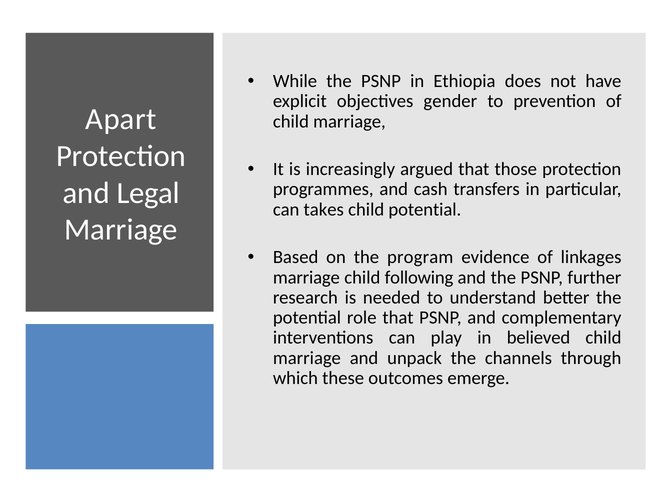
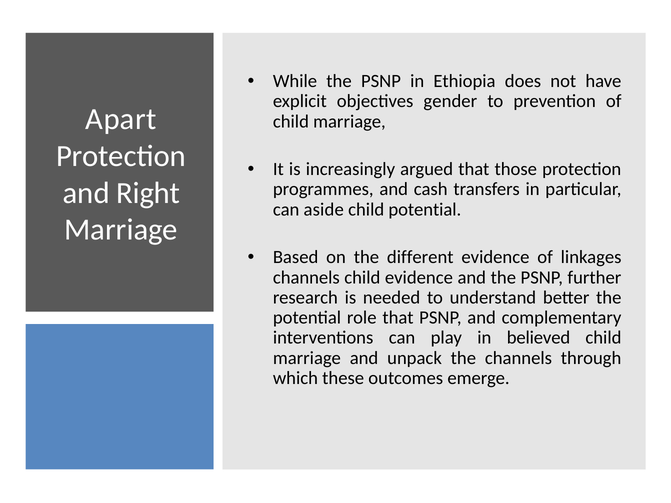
Legal: Legal -> Right (148, 193)
takes: takes -> aside (324, 210)
program: program -> different (420, 257)
marriage: marriage -> channels (306, 277)
child following: following -> evidence (419, 277)
